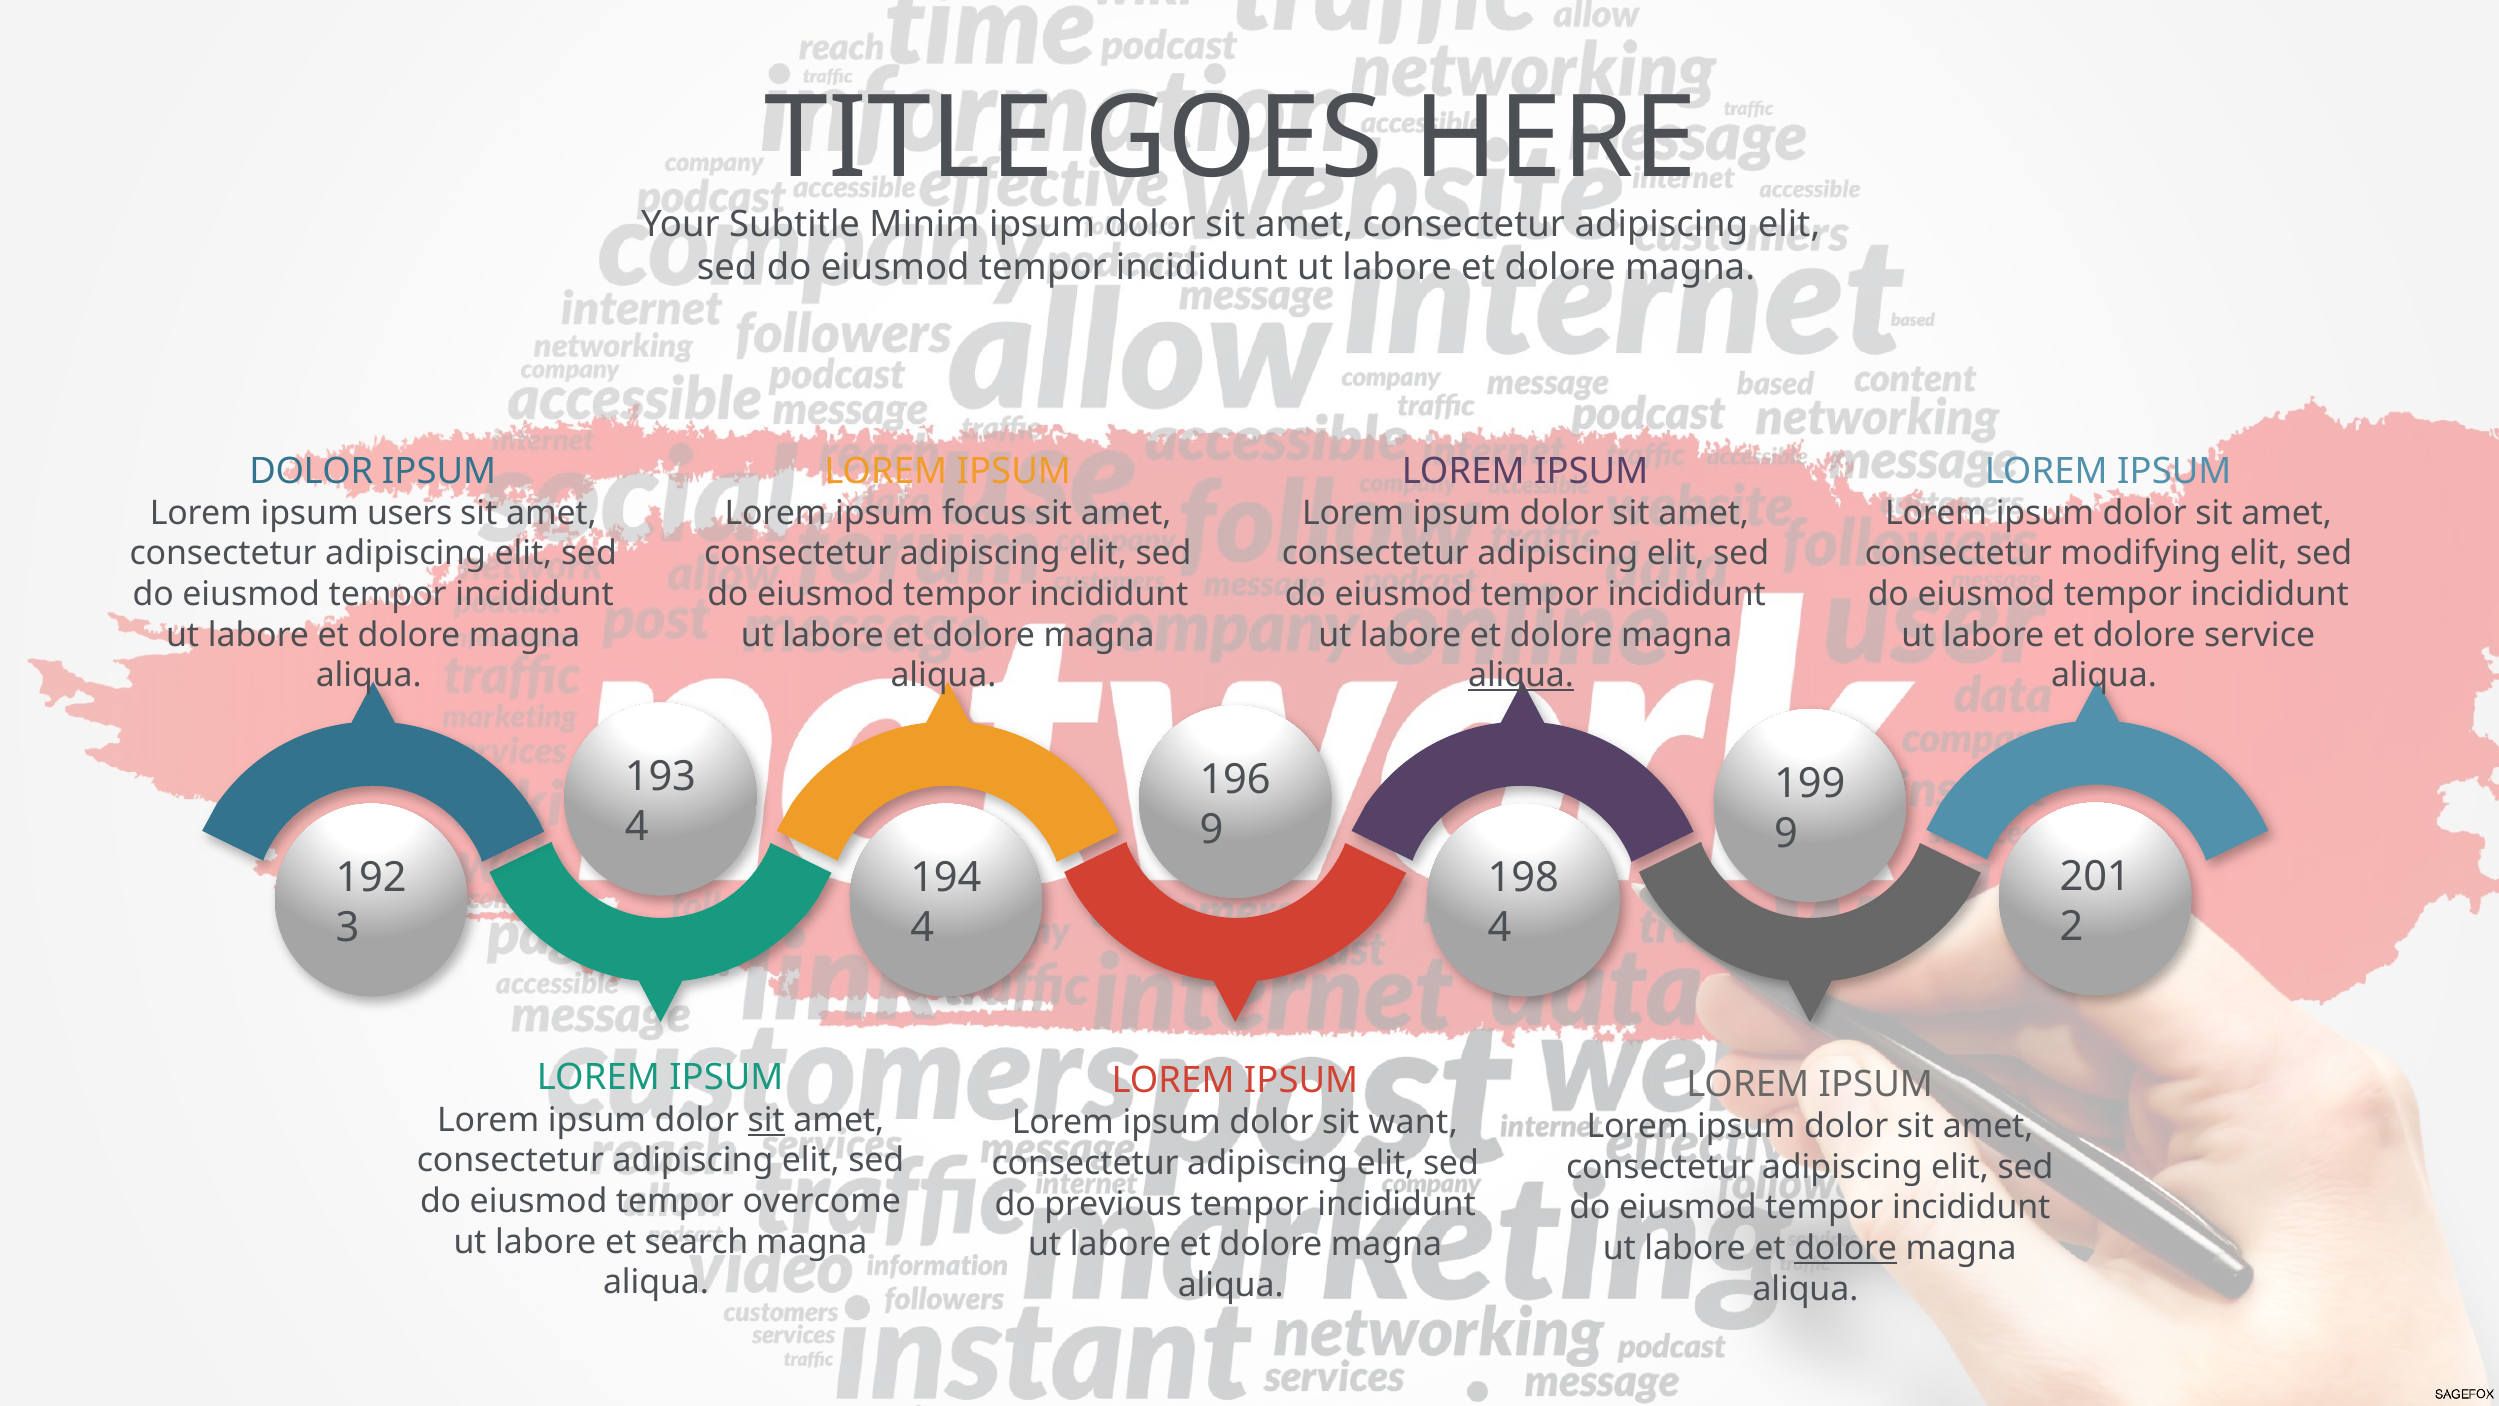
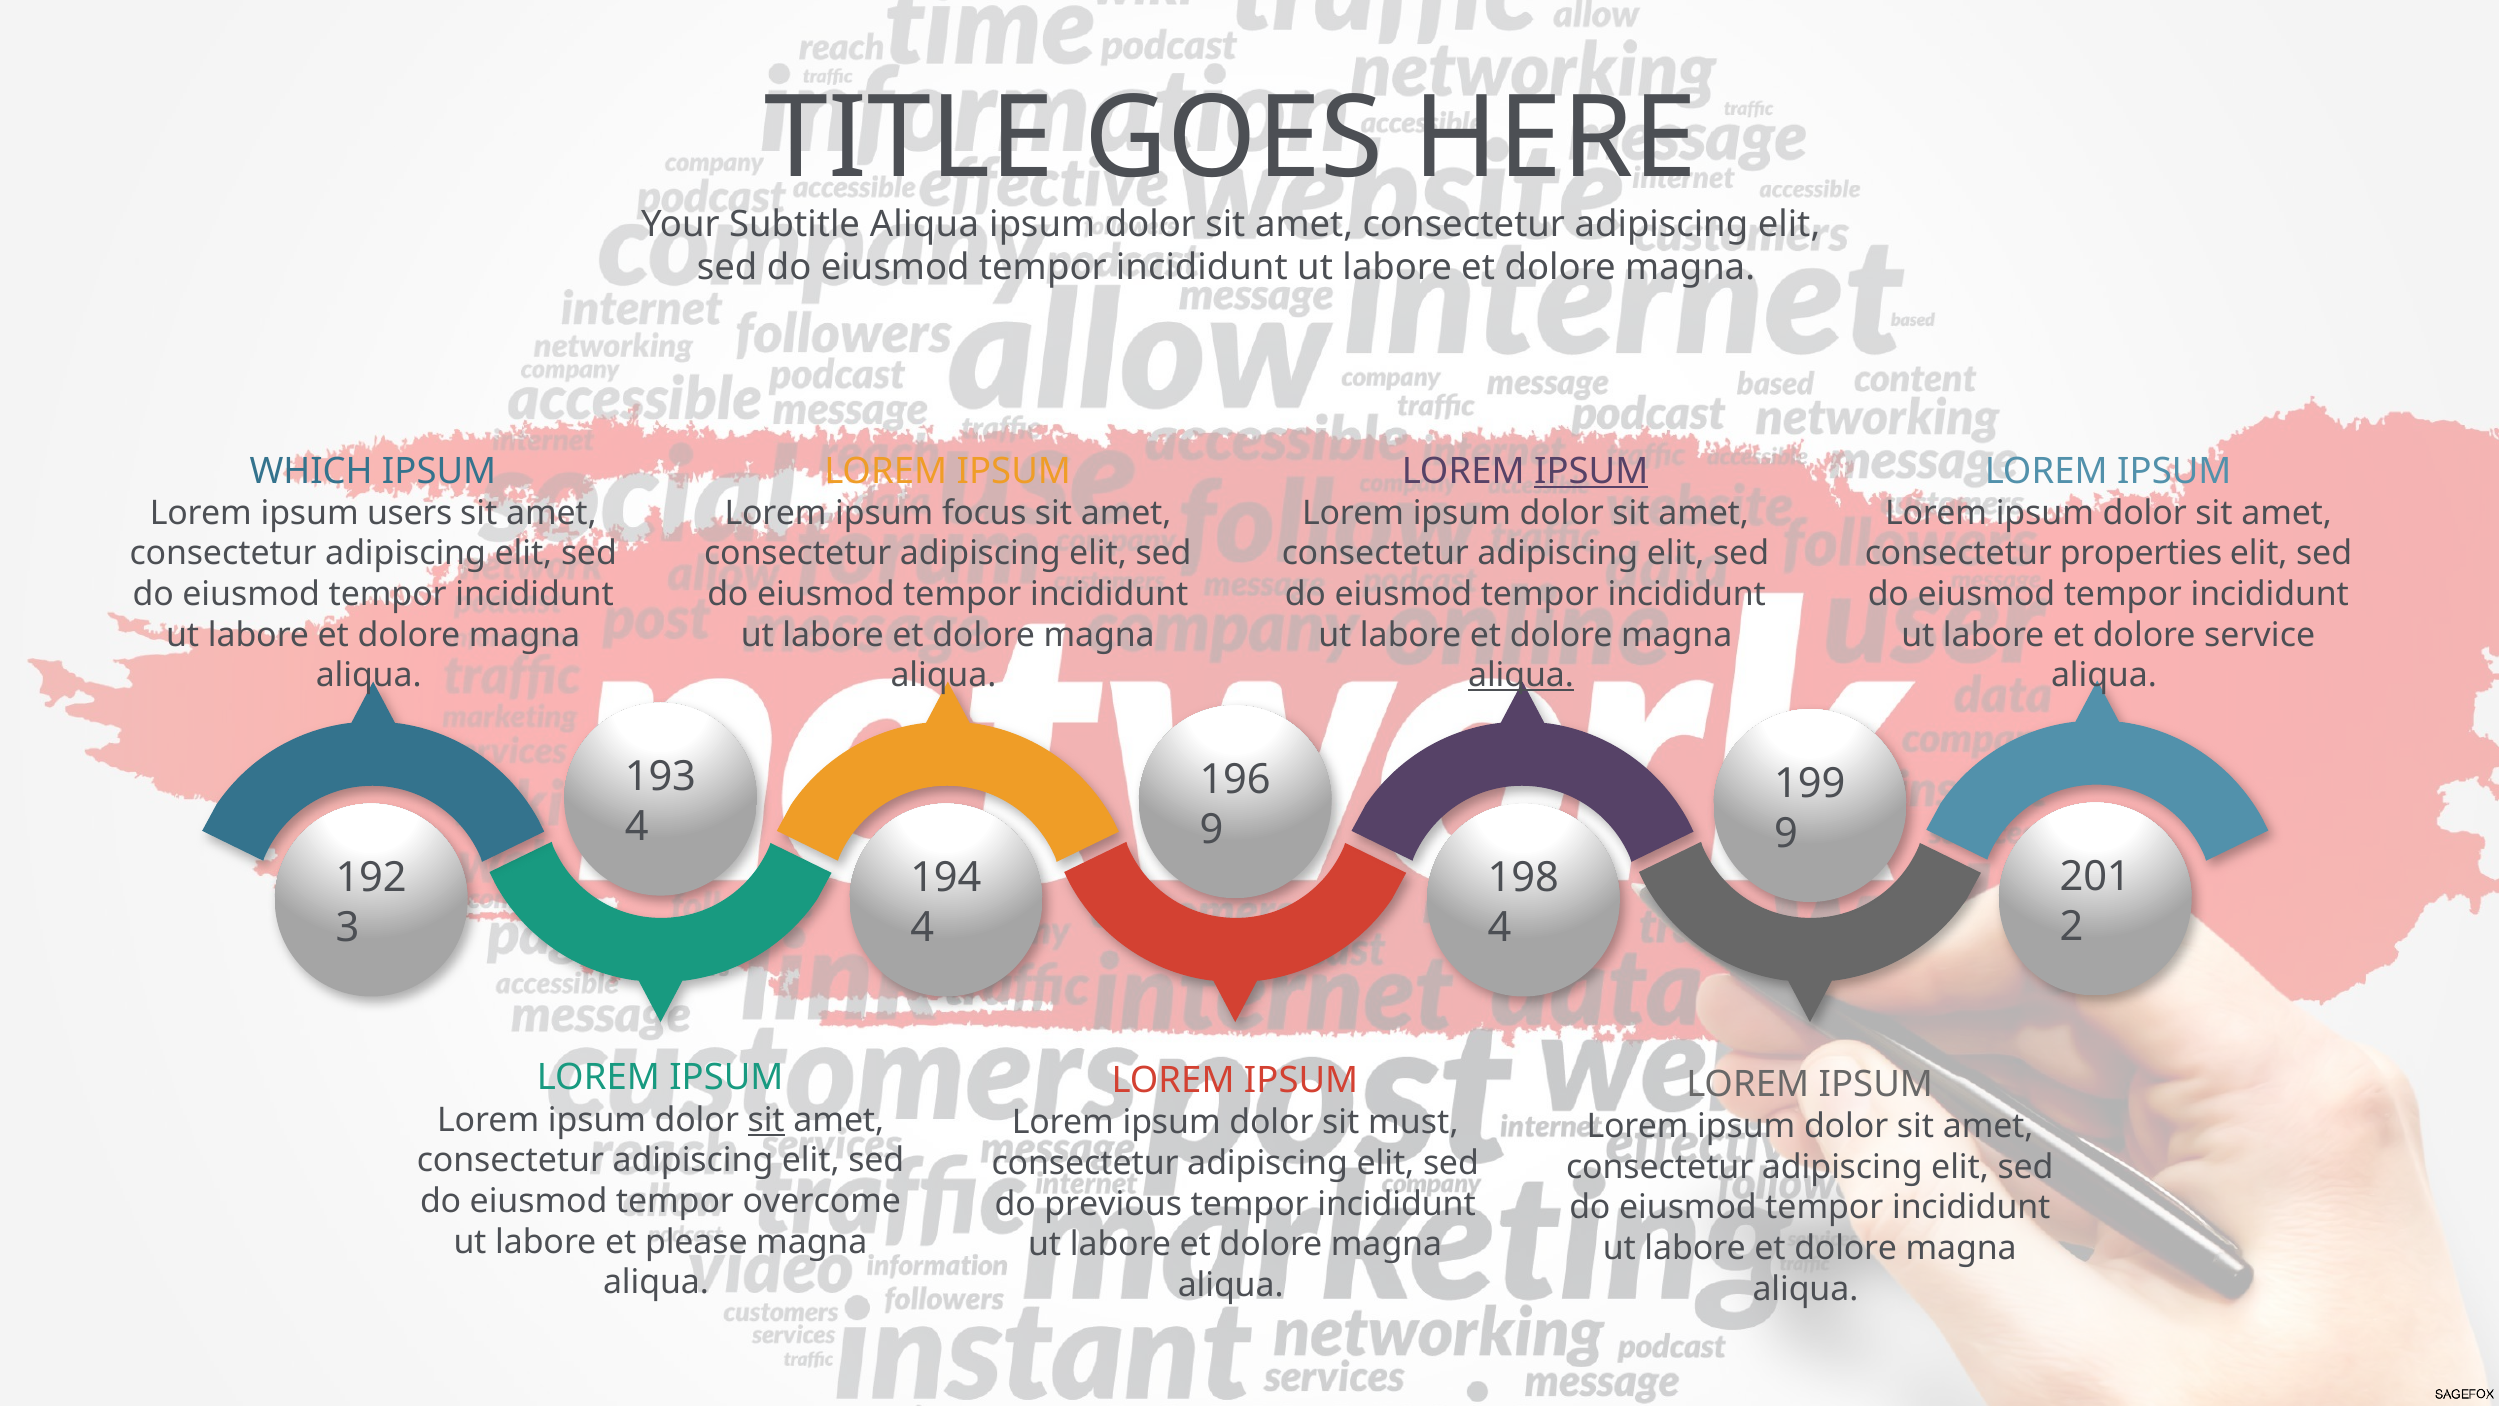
Subtitle Minim: Minim -> Aliqua (924, 224)
DOLOR: DOLOR -> WHICH (311, 471)
IPSUM underline: none -> present (1591, 471)
modifying: modifying -> properties (2141, 554)
want: want -> must (1413, 1122)
search: search -> please (696, 1242)
dolore underline: present -> none (1846, 1248)
